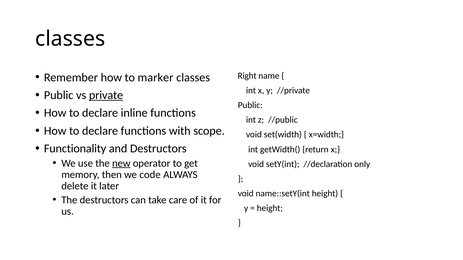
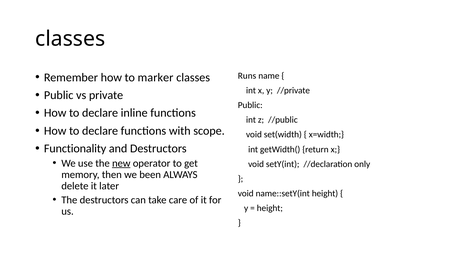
Right: Right -> Runs (247, 76)
private underline: present -> none (106, 95)
code: code -> been (150, 175)
